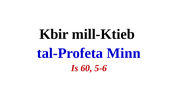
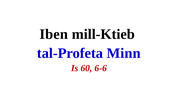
Kbir: Kbir -> Iben (54, 34)
5-6: 5-6 -> 6-6 (101, 68)
